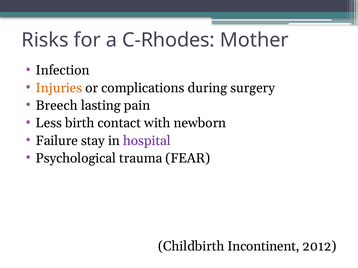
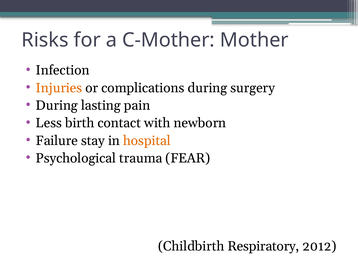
C-Rhodes: C-Rhodes -> C-Mother (168, 40)
Breech: Breech -> During (57, 106)
hospital colour: purple -> orange (147, 141)
Incontinent: Incontinent -> Respiratory (263, 247)
